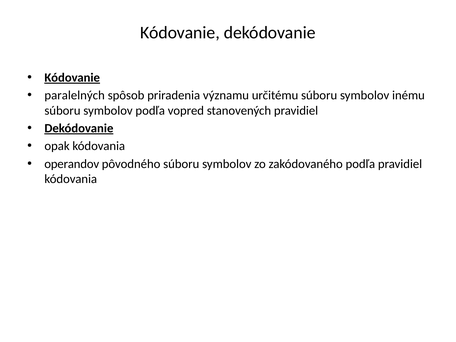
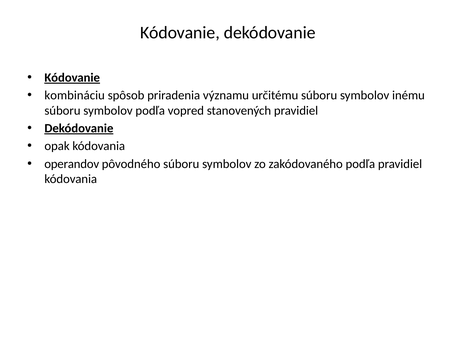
paralelných: paralelných -> kombináciu (75, 95)
